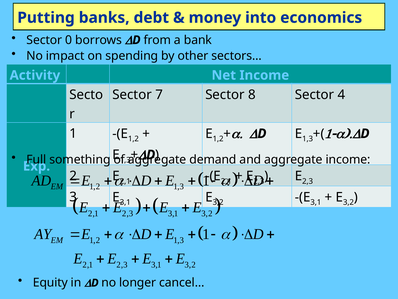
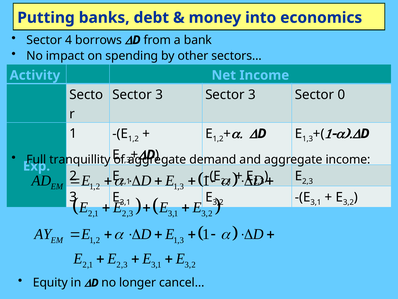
0: 0 -> 4 (69, 40)
7: 7 -> 3 (159, 95)
8: 8 -> 3 (252, 95)
4: 4 -> 0 (341, 95)
something: something -> tranquillity (80, 159)
